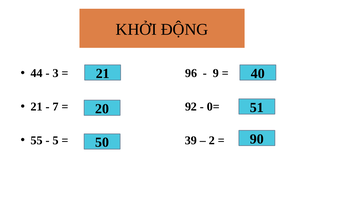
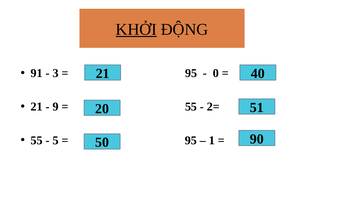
KHỞI underline: none -> present (136, 29)
44: 44 -> 91 (37, 73)
96: 96 -> 95 (191, 73)
9: 9 -> 0 (216, 73)
7: 7 -> 9 (56, 107)
92: 92 -> 55 (191, 107)
0=: 0= -> 2= (213, 107)
39: 39 -> 95 (191, 140)
2: 2 -> 1 (212, 140)
